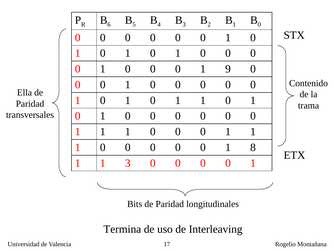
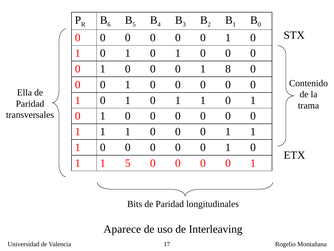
9: 9 -> 8 (228, 69)
8: 8 -> 0 (253, 147)
1 3: 3 -> 5 (128, 163)
Termina: Termina -> Aparece (122, 229)
